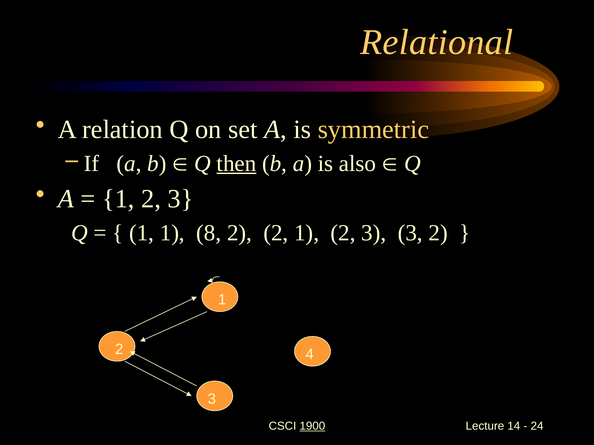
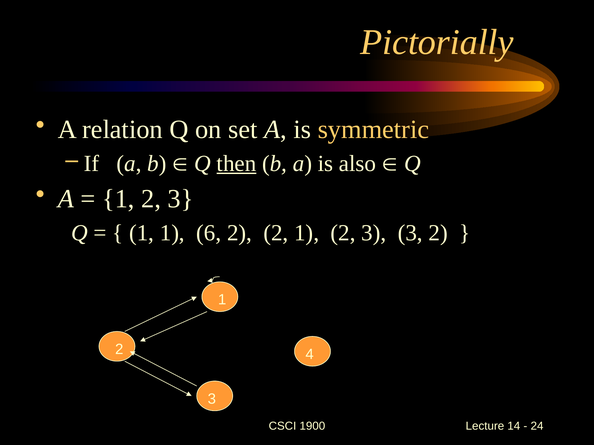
Relational: Relational -> Pictorially (437, 42)
8: 8 -> 6 (209, 233)
1900 underline: present -> none (312, 426)
